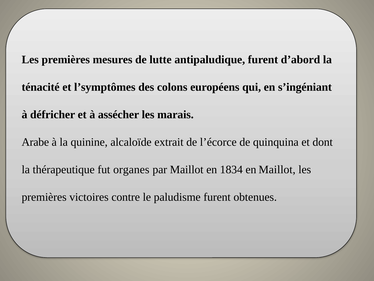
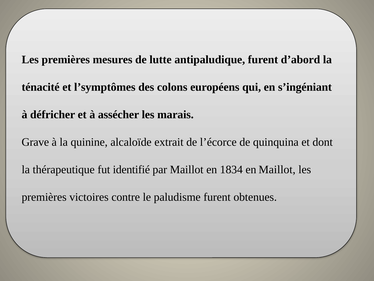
Arabe: Arabe -> Grave (35, 142)
organes: organes -> identifié (131, 169)
